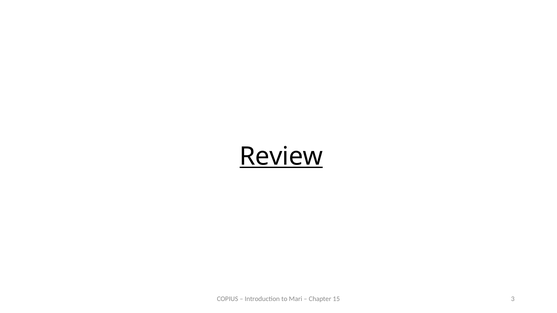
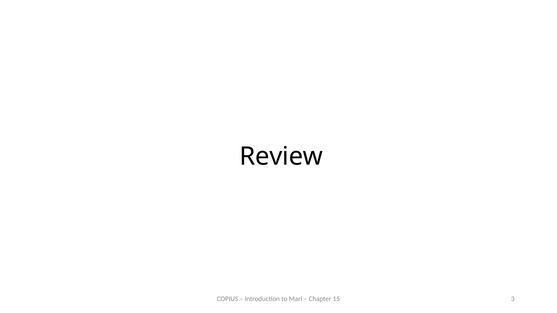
Review underline: present -> none (281, 156)
